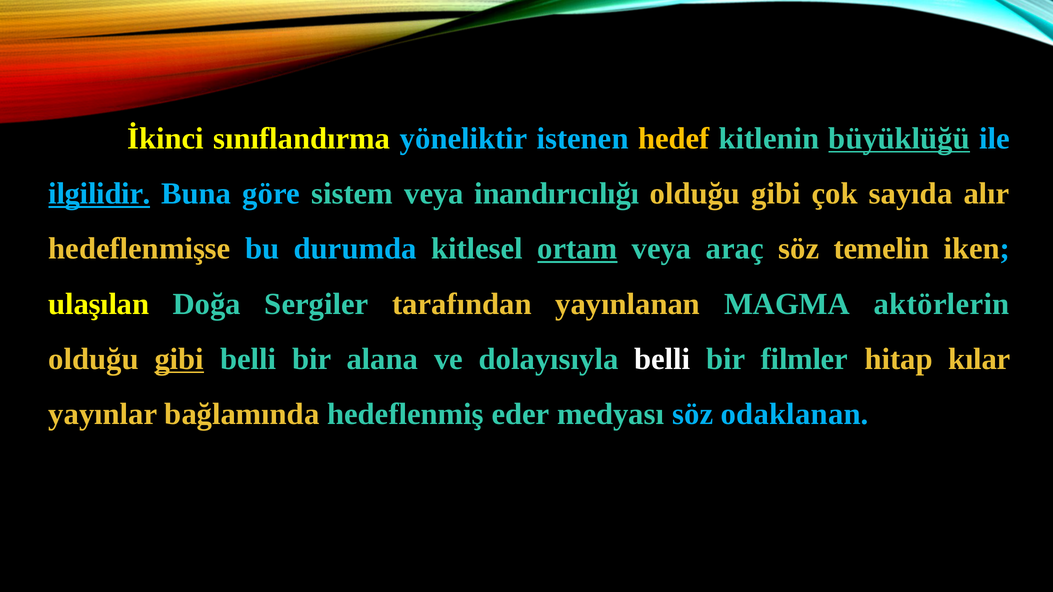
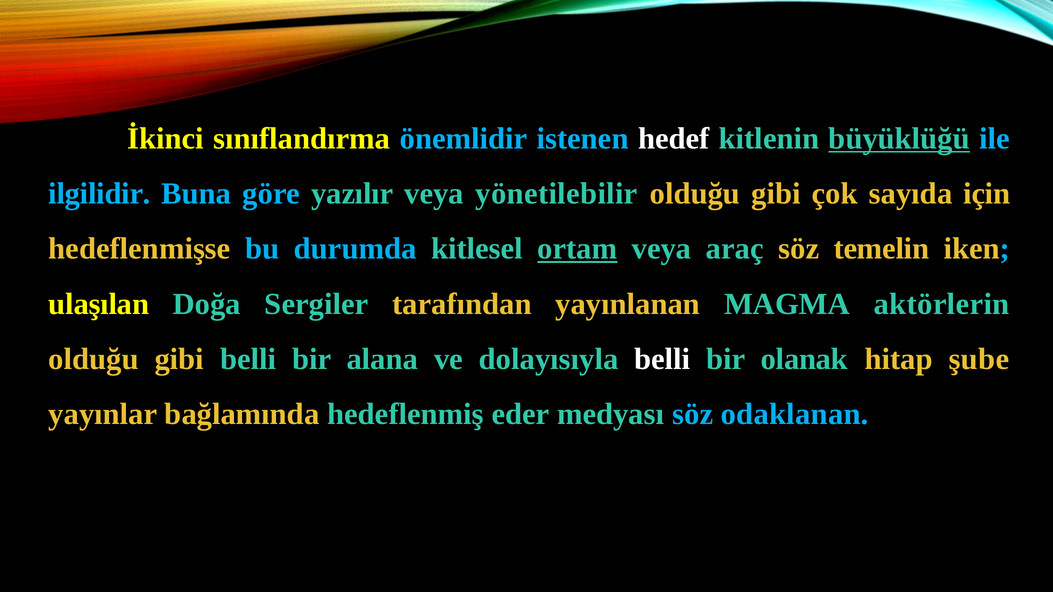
yöneliktir: yöneliktir -> önemlidir (464, 139)
hedef colour: yellow -> white (674, 139)
ilgilidir underline: present -> none (99, 194)
sistem: sistem -> yazılır (352, 194)
inandırıcılığı: inandırıcılığı -> yönetilebilir (556, 194)
alır: alır -> için (987, 194)
gibi underline: present -> none (179, 359)
filmler: filmler -> olanak (804, 359)
kılar: kılar -> şube (979, 359)
